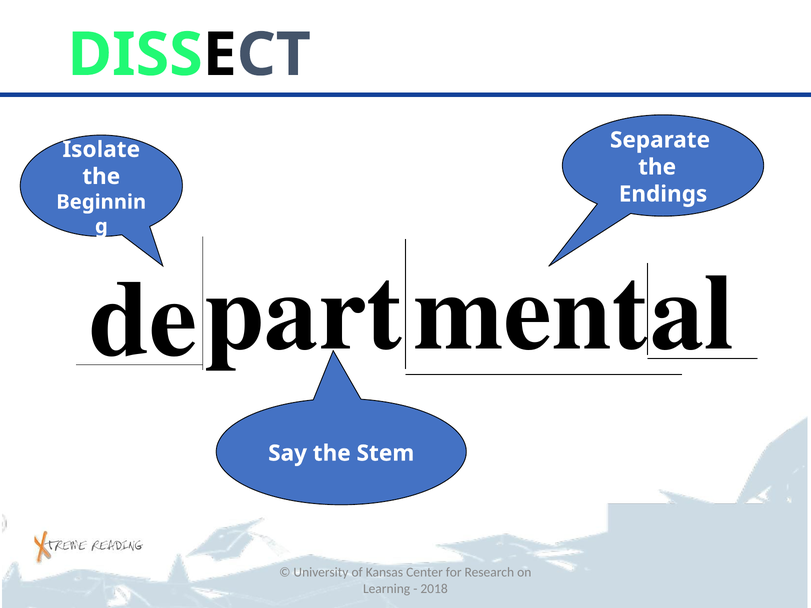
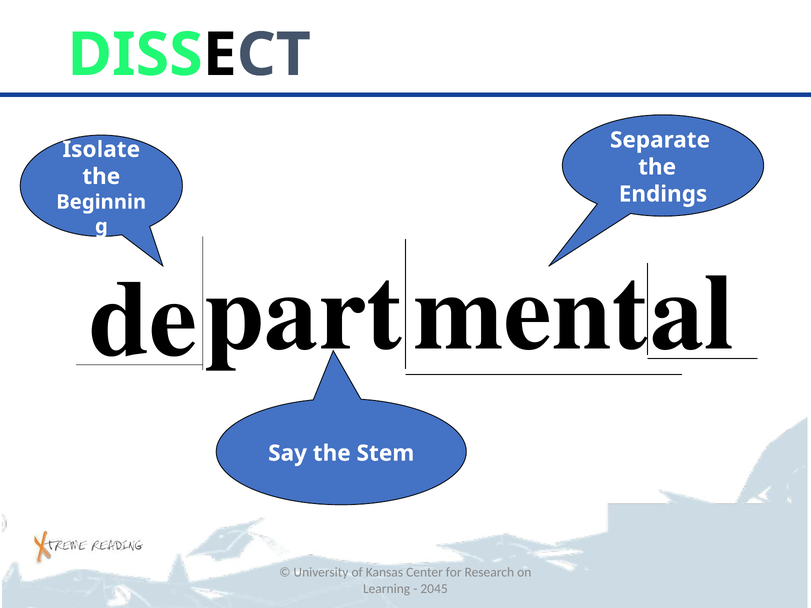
2018: 2018 -> 2045 (434, 589)
